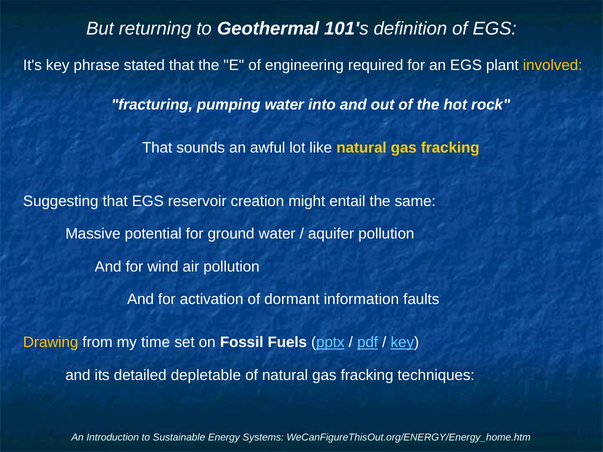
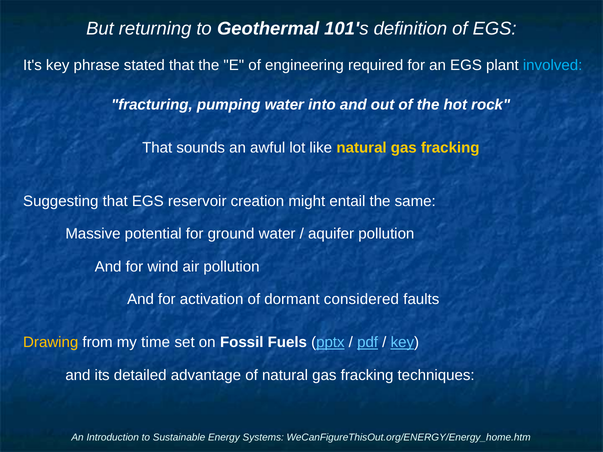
involved colour: yellow -> light blue (553, 66)
information: information -> considered (361, 300)
depletable: depletable -> advantage (206, 375)
